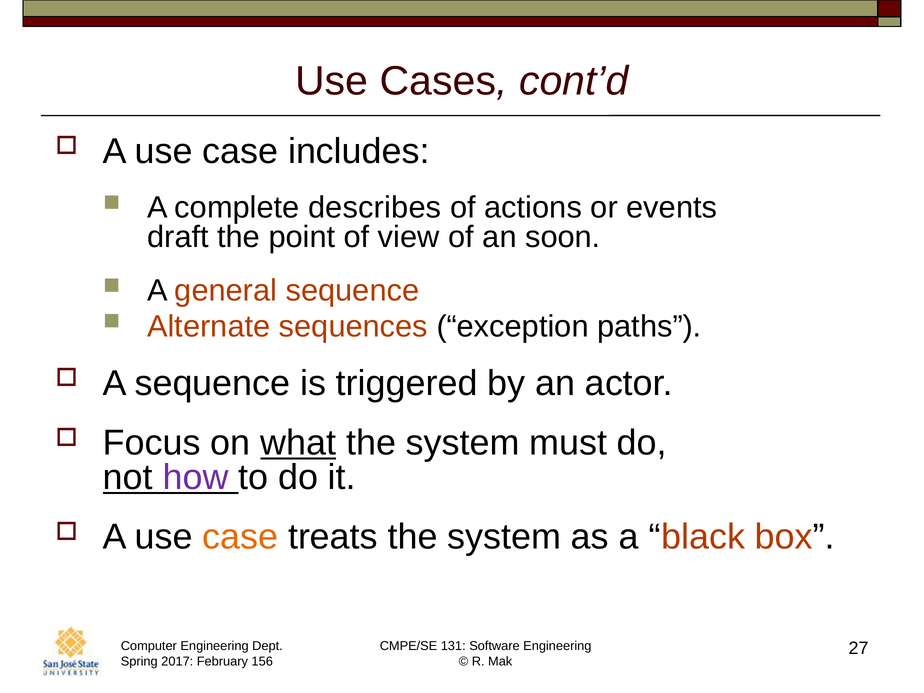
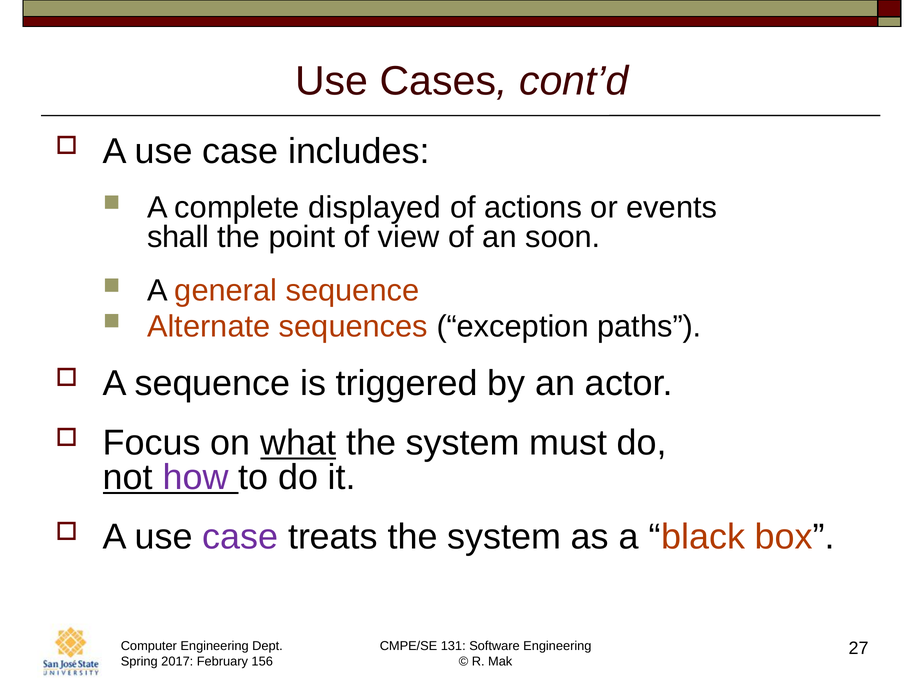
describes: describes -> displayed (375, 208)
draft: draft -> shall (178, 237)
case colour: orange -> purple (240, 537)
